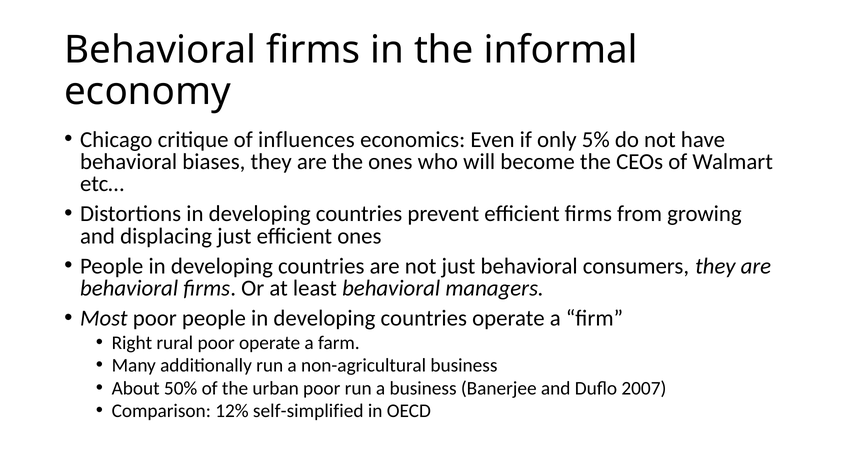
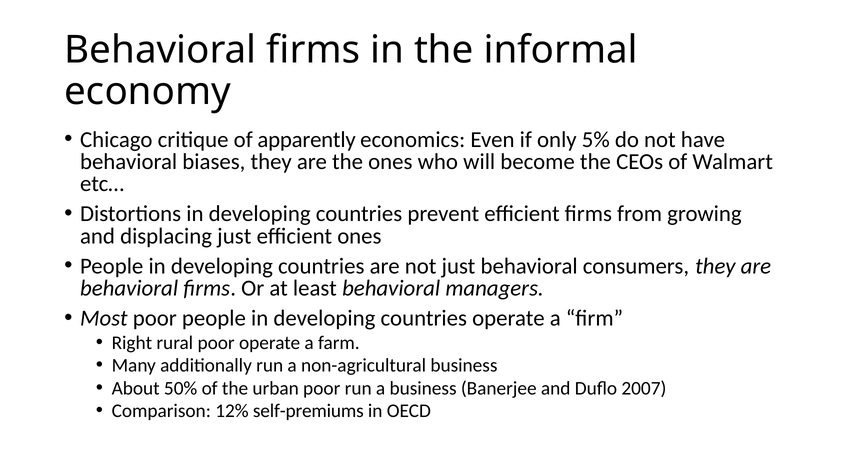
influences: influences -> apparently (307, 140)
self-simplified: self-simplified -> self-premiums (308, 411)
